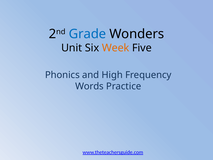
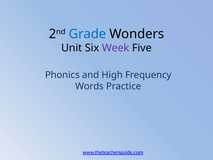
Week colour: orange -> purple (116, 48)
